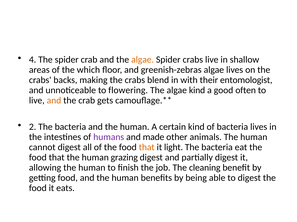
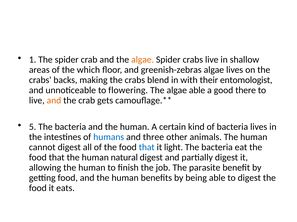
4: 4 -> 1 (33, 60)
algae kind: kind -> able (197, 91)
often: often -> there (246, 91)
2: 2 -> 5 (33, 127)
humans colour: purple -> blue (109, 137)
made: made -> three (153, 137)
that colour: orange -> blue (147, 148)
grazing: grazing -> natural (124, 158)
cleaning: cleaning -> parasite (205, 168)
